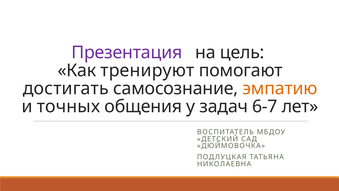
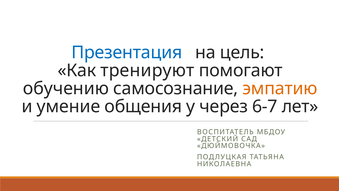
Презентация colour: purple -> blue (127, 52)
достигать: достигать -> обучению (66, 88)
точных: точных -> умение (69, 106)
задач: задач -> через (224, 106)
